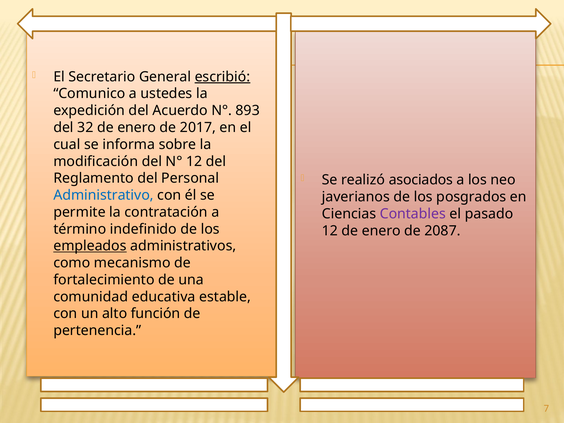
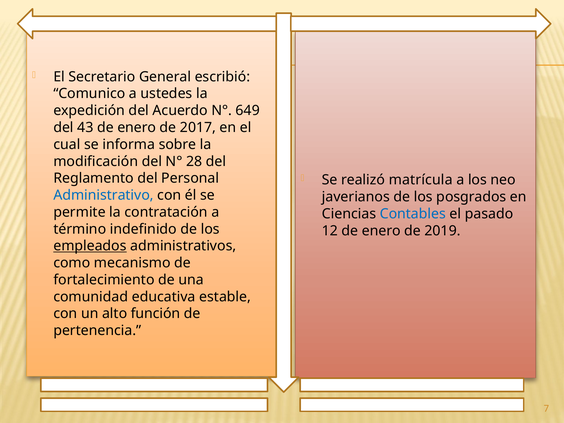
escribió underline: present -> none (222, 77)
893: 893 -> 649 (248, 111)
32: 32 -> 43 (85, 128)
N° 12: 12 -> 28 (194, 161)
asociados: asociados -> matrícula (421, 180)
Contables colour: purple -> blue (413, 214)
2087: 2087 -> 2019 (443, 231)
